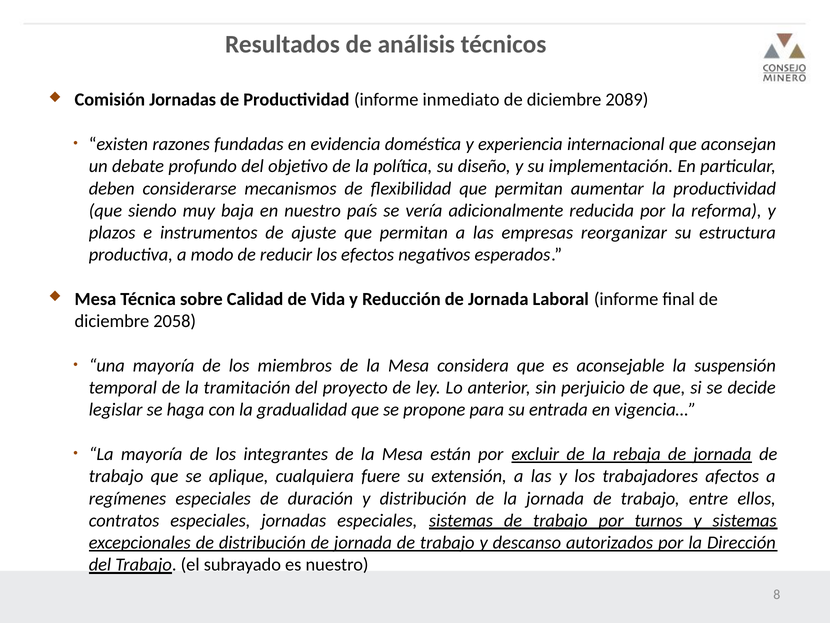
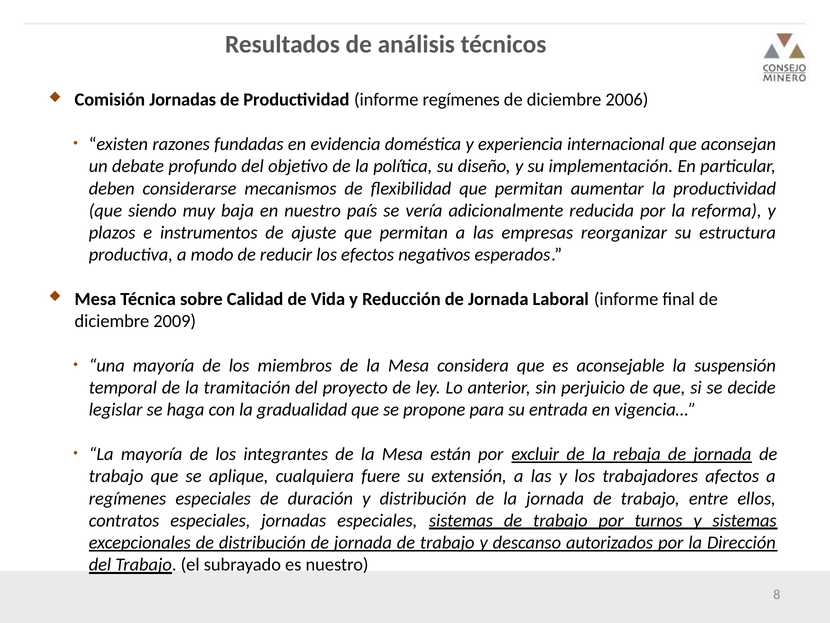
informe inmediato: inmediato -> regímenes (461, 100)
2089: 2089 -> 2006 (627, 100)
2058: 2058 -> 2009 (175, 321)
